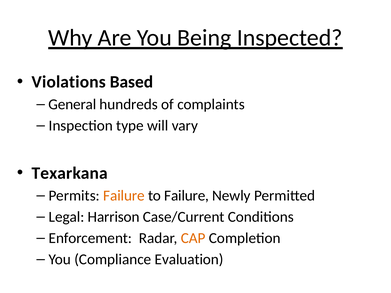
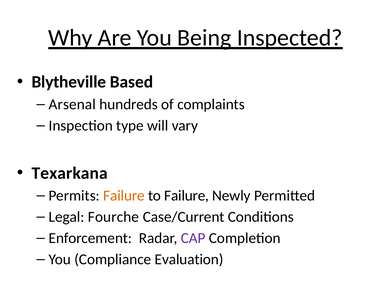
Violations: Violations -> Blytheville (69, 82)
General: General -> Arsenal (72, 104)
Harrison: Harrison -> Fourche (113, 217)
CAP colour: orange -> purple (193, 238)
